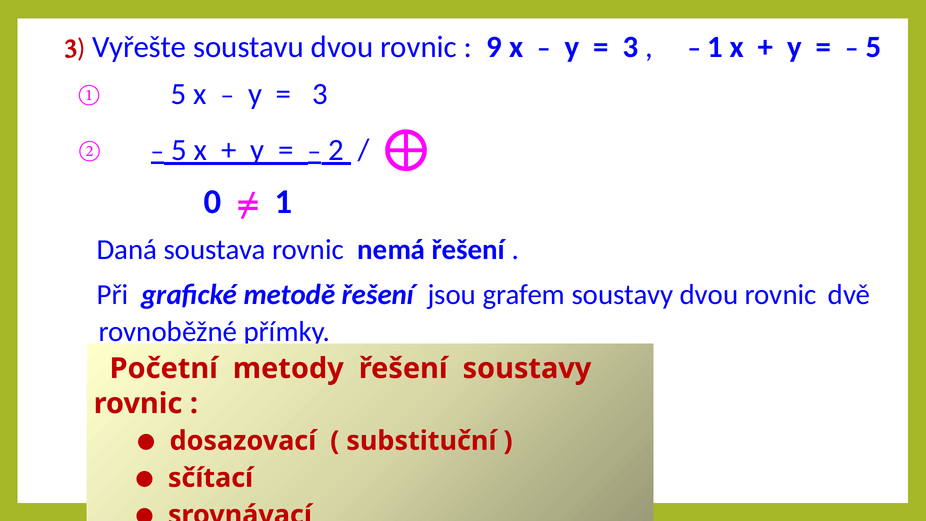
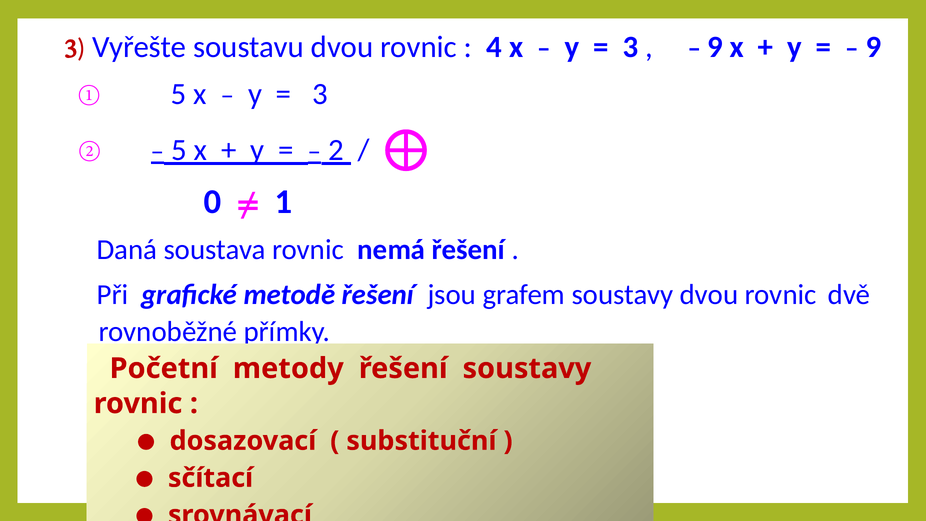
9: 9 -> 4 (494, 47)
1: 1 -> 9 (715, 47)
5: 5 -> 9 (873, 47)
